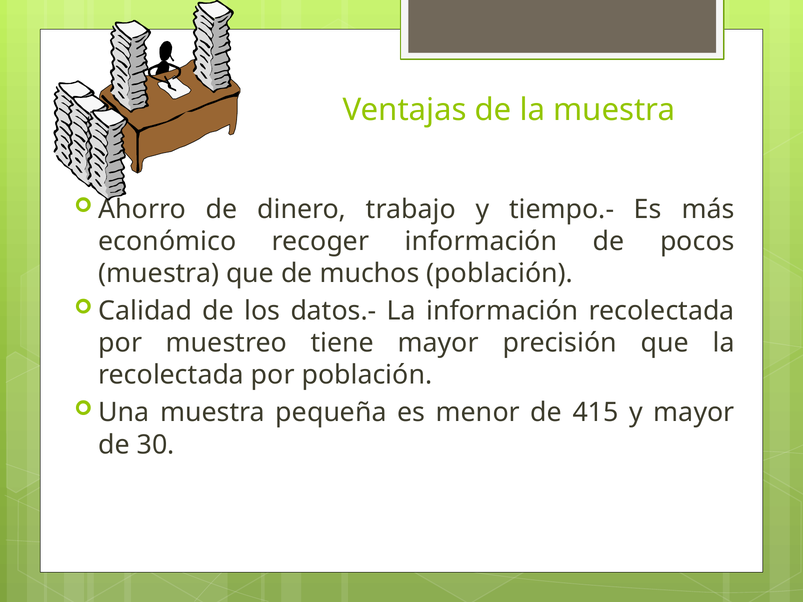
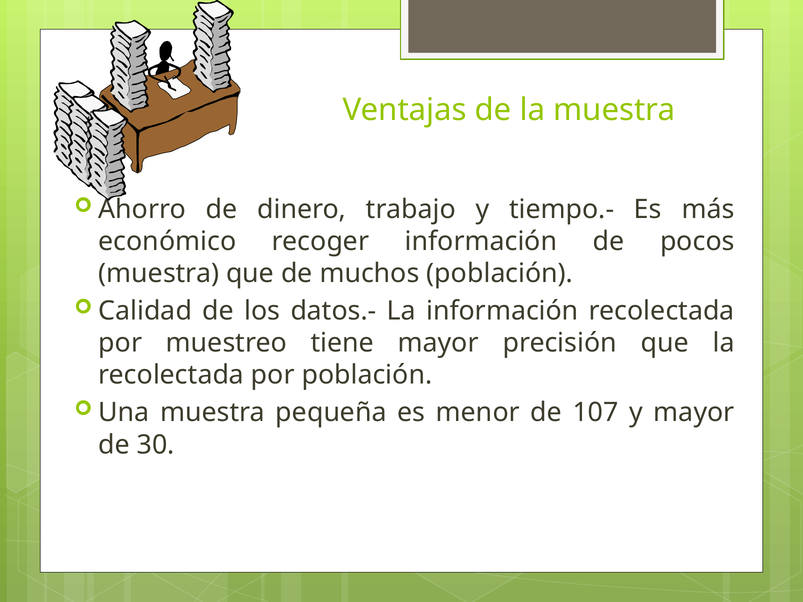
415: 415 -> 107 (596, 413)
